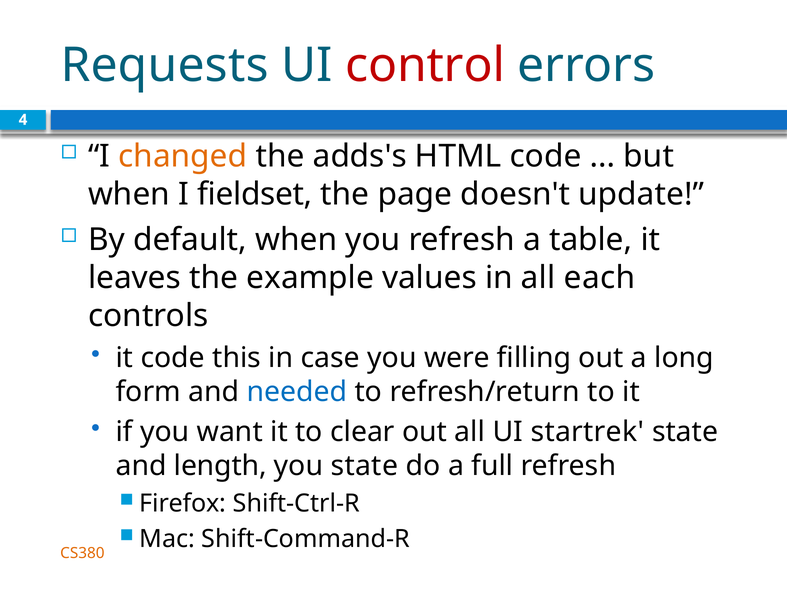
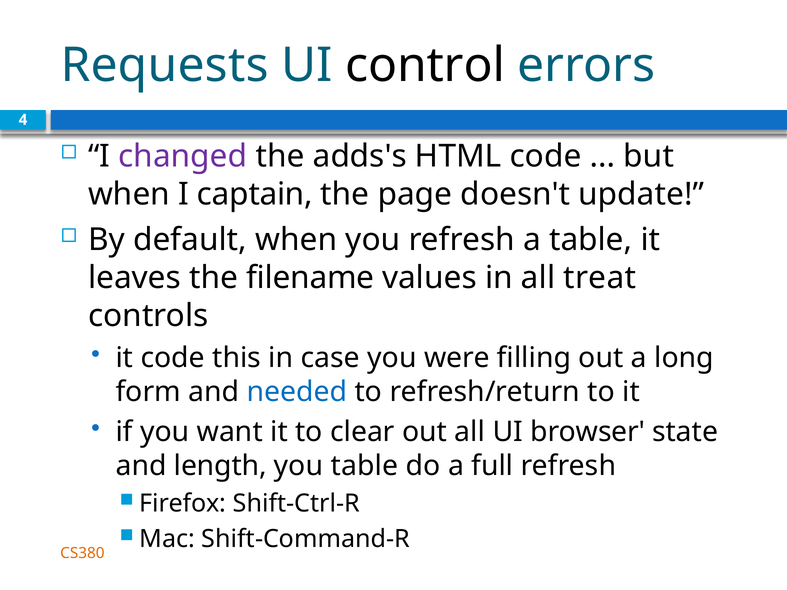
control colour: red -> black (425, 66)
changed colour: orange -> purple (183, 156)
fieldset: fieldset -> captain (255, 194)
example: example -> filename (310, 278)
each: each -> treat (600, 278)
startrek: startrek -> browser (588, 432)
you state: state -> table (364, 466)
